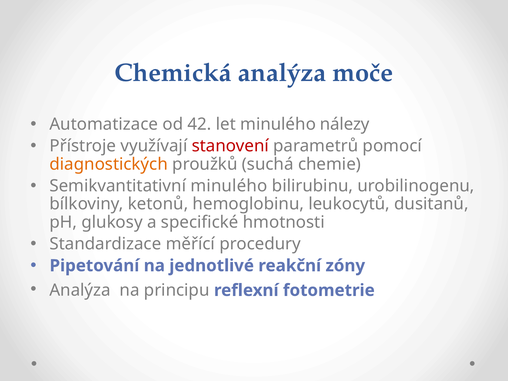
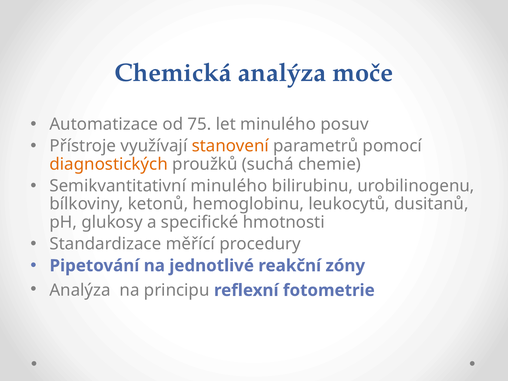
42: 42 -> 75 (199, 124)
nálezy: nálezy -> posuv (345, 124)
stanovení colour: red -> orange (230, 146)
